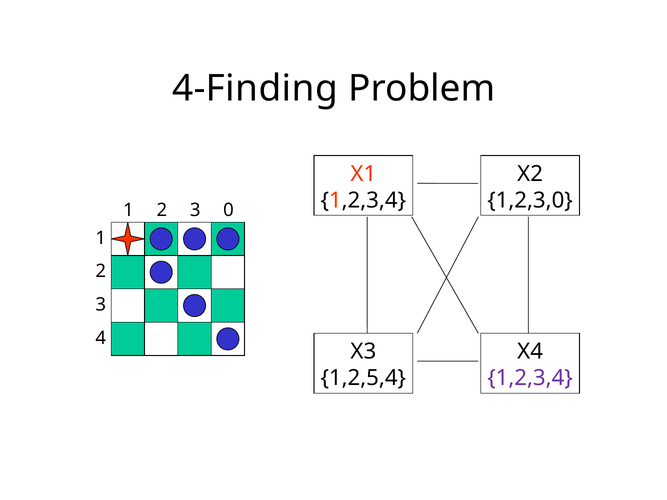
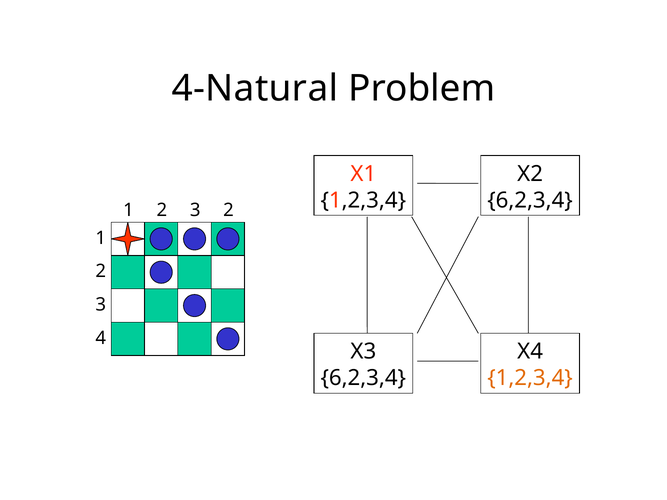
4-Finding: 4-Finding -> 4-Natural (255, 89)
1,2,3,0: 1,2,3,0 -> 6,2,3,4 (530, 200)
2 0: 0 -> 2 (229, 210)
1,2,5,4: 1,2,5,4 -> 6,2,3,4 (363, 378)
1,2,3,4 colour: purple -> orange (530, 378)
